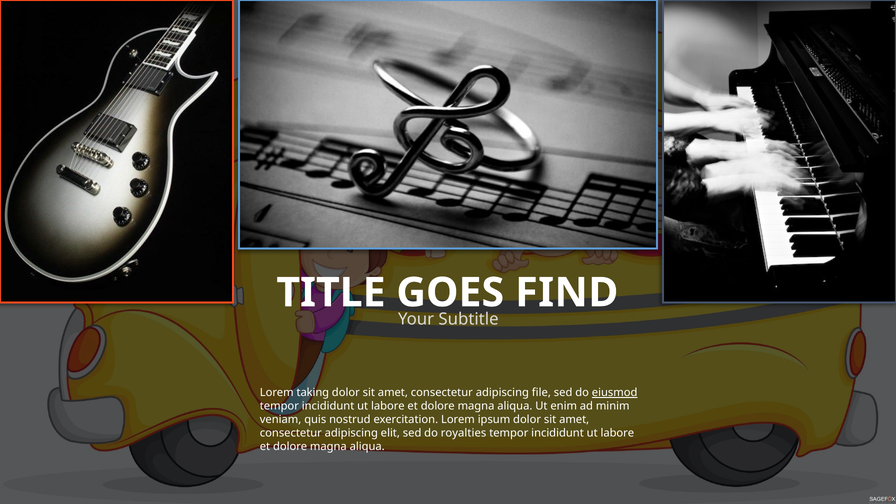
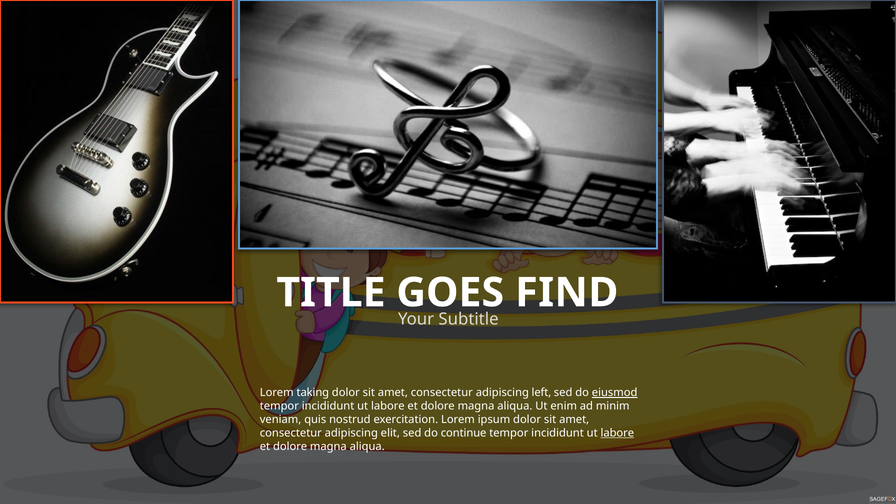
file: file -> left (541, 393)
royalties: royalties -> continue (464, 433)
labore underline: none -> present (617, 433)
